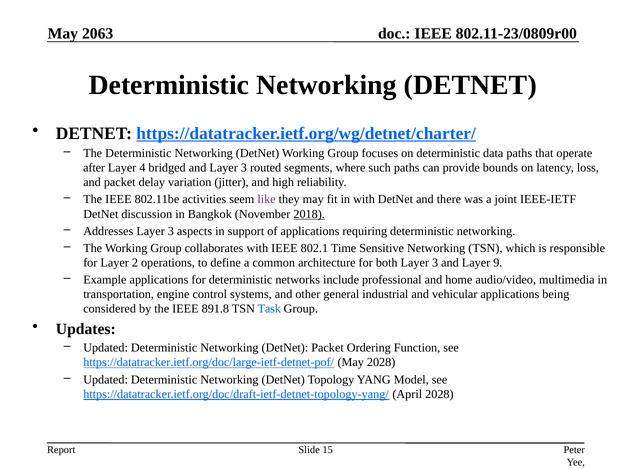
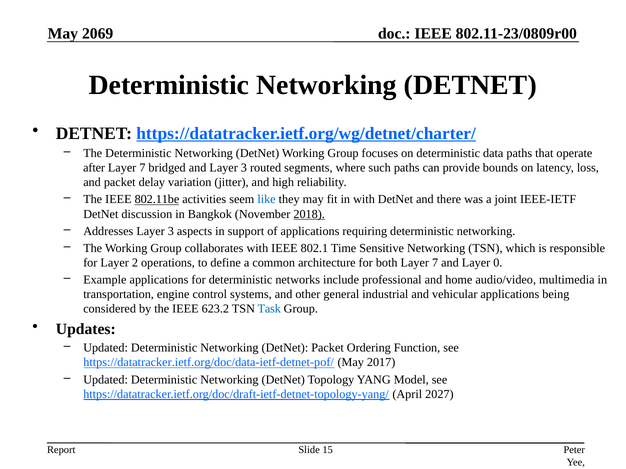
2063: 2063 -> 2069 (98, 33)
4: 4 -> 7 (142, 168)
802.11be underline: none -> present (157, 200)
like colour: purple -> blue (267, 200)
both Layer 3: 3 -> 7 (435, 263)
9: 9 -> 0 (498, 263)
891.8: 891.8 -> 623.2 (215, 309)
https://datatracker.ietf.org/doc/large-ietf-detnet-pof/: https://datatracker.ietf.org/doc/large-ietf-detnet-pof/ -> https://datatracker.ietf.org/doc/data-ietf-detnet-pof/ (209, 363)
May 2028: 2028 -> 2017 (381, 363)
April 2028: 2028 -> 2027 (439, 395)
